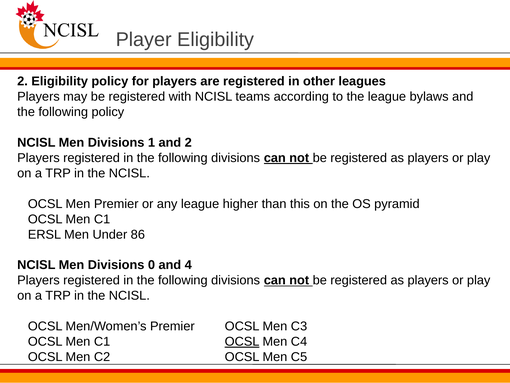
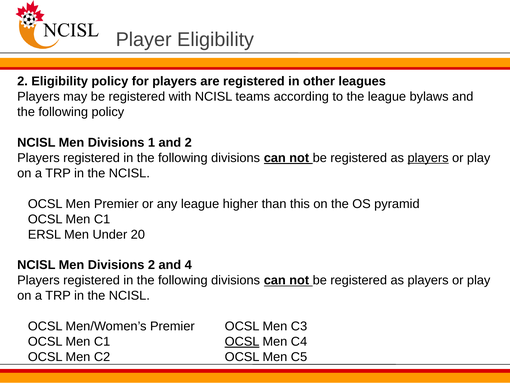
players underline: none -> present (428, 158)
86: 86 -> 20 (138, 234)
Divisions 0: 0 -> 2 (151, 265)
